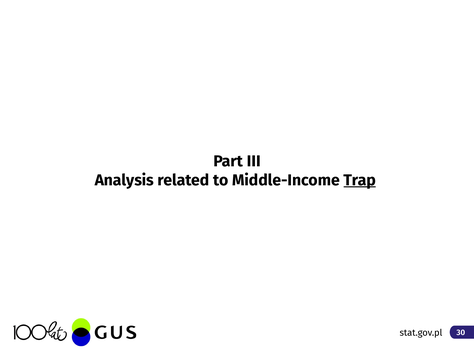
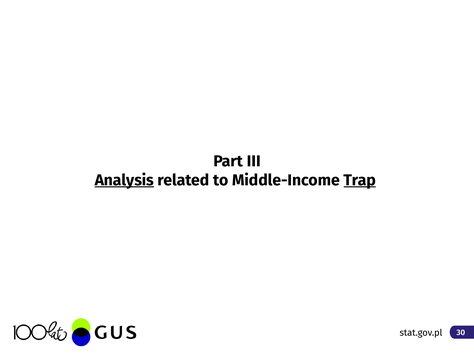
Analysis underline: none -> present (124, 180)
